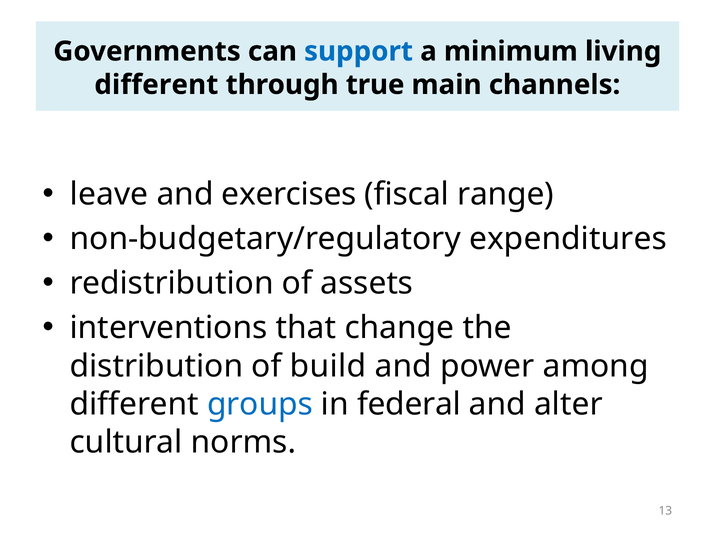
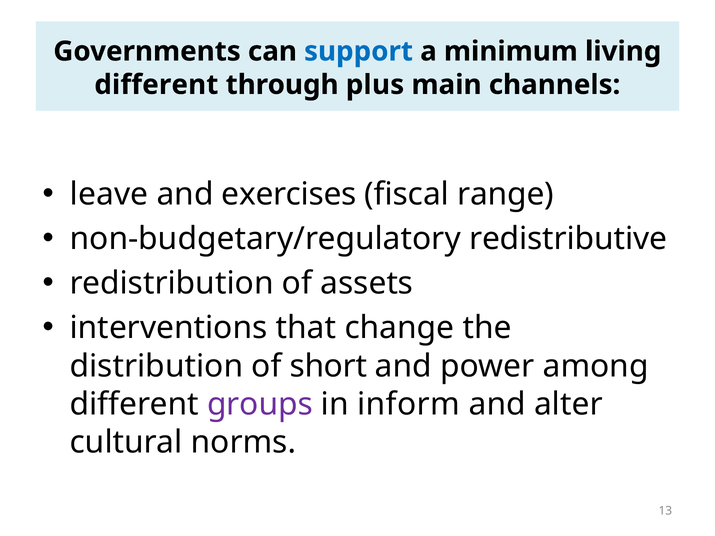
true: true -> plus (375, 85)
expenditures: expenditures -> redistributive (568, 239)
build: build -> short (328, 366)
groups colour: blue -> purple (260, 404)
federal: federal -> inform (409, 404)
